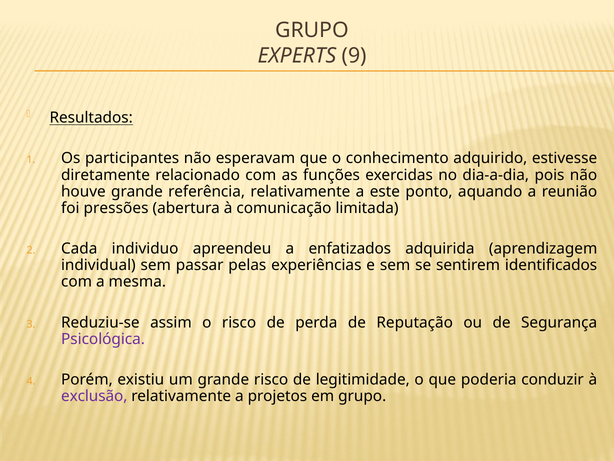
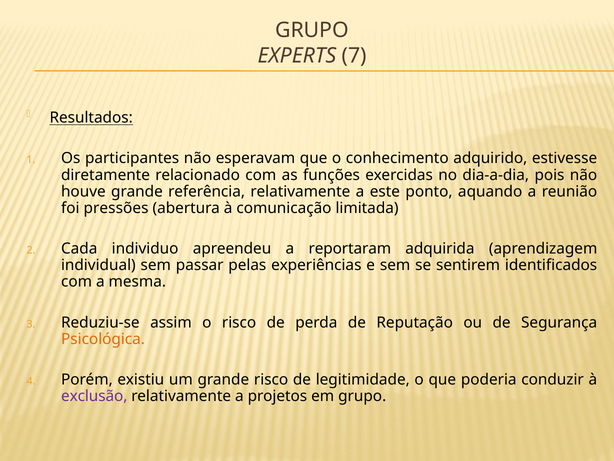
9: 9 -> 7 (354, 56)
enfatizados: enfatizados -> reportaram (350, 248)
Psicológica colour: purple -> orange (103, 339)
